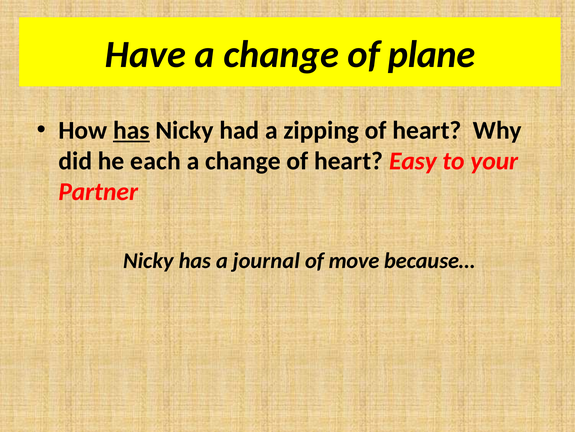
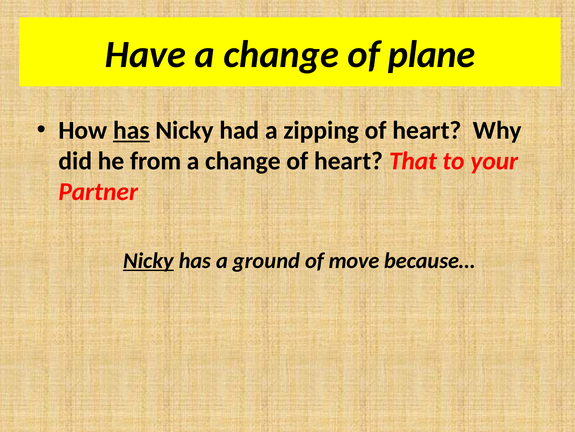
each: each -> from (156, 161)
Easy: Easy -> That (413, 161)
Nicky underline: none -> present (148, 260)
journal: journal -> ground (266, 260)
